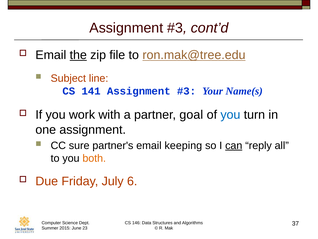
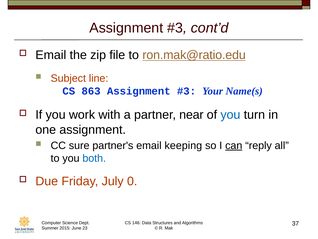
the underline: present -> none (78, 55)
ron.mak@tree.edu: ron.mak@tree.edu -> ron.mak@ratio.edu (194, 55)
141: 141 -> 863 (91, 91)
goal: goal -> near (191, 115)
both colour: orange -> blue (94, 158)
6: 6 -> 0 (132, 181)
